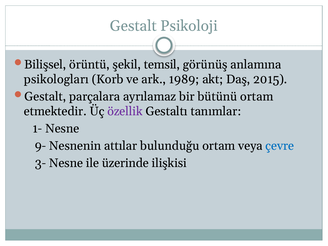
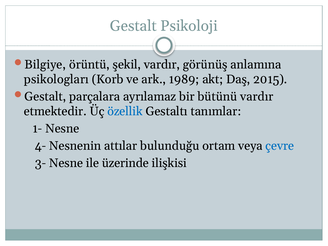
Bilişsel: Bilişsel -> Bilgiye (45, 65)
şekil temsil: temsil -> vardır (162, 65)
bütünü ortam: ortam -> vardır (257, 97)
özellik colour: purple -> blue (125, 111)
9-: 9- -> 4- (41, 146)
